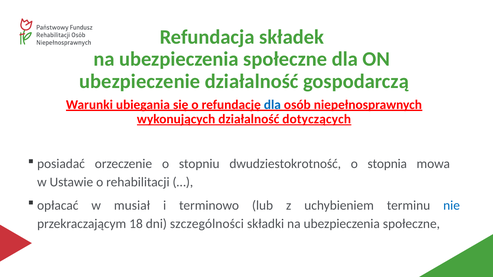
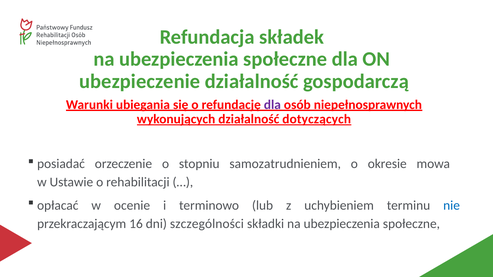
dla colour: blue -> purple (272, 105)
dwudziestokrotność: dwudziestokrotność -> samozatrudnieniem (285, 164)
stopnia: stopnia -> okresie (387, 164)
musiał: musiał -> ocenie (132, 206)
18: 18 -> 16 (136, 224)
